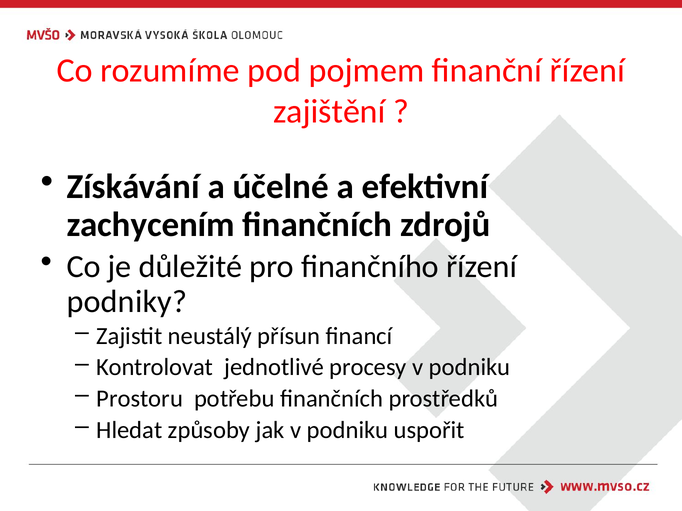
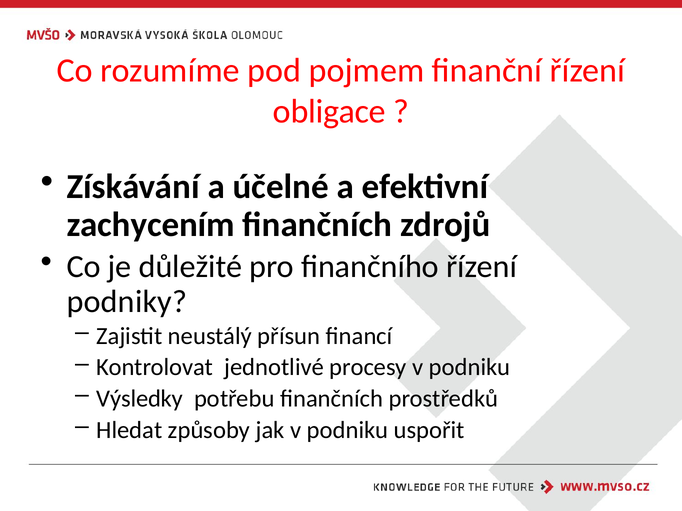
zajištění: zajištění -> obligace (329, 112)
Prostoru: Prostoru -> Výsledky (140, 399)
